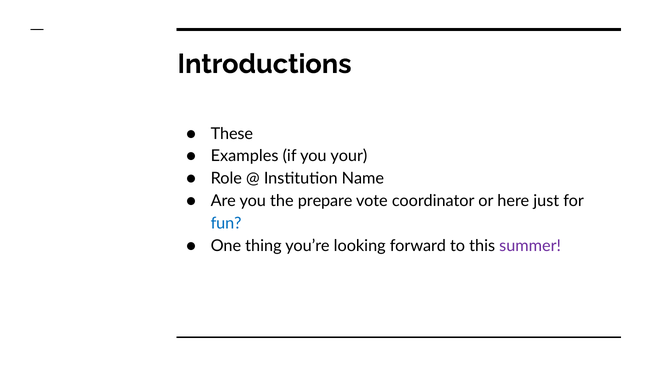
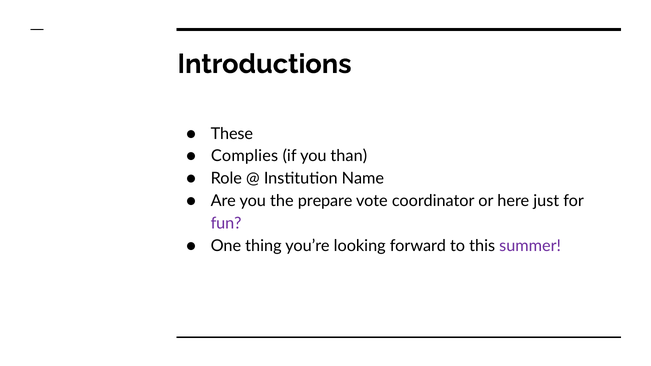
Examples: Examples -> Complies (245, 156)
your: your -> than (349, 156)
fun colour: blue -> purple (226, 224)
